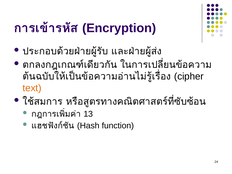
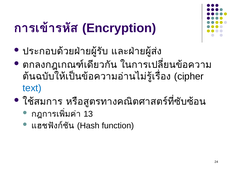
text colour: orange -> blue (32, 88)
